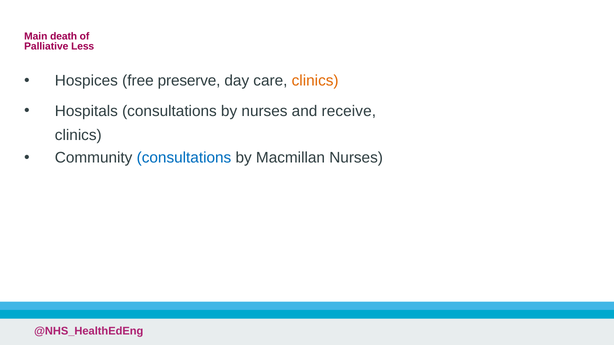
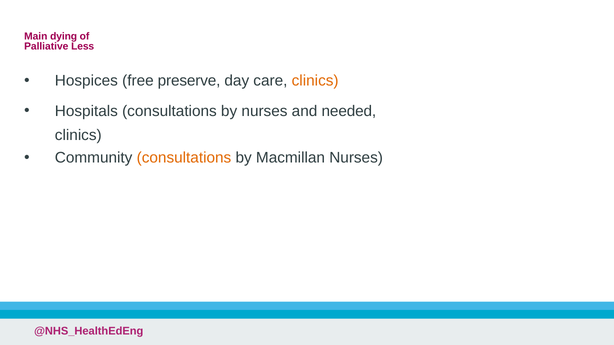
death: death -> dying (64, 36)
receive: receive -> needed (349, 111)
consultations colour: blue -> orange (184, 158)
